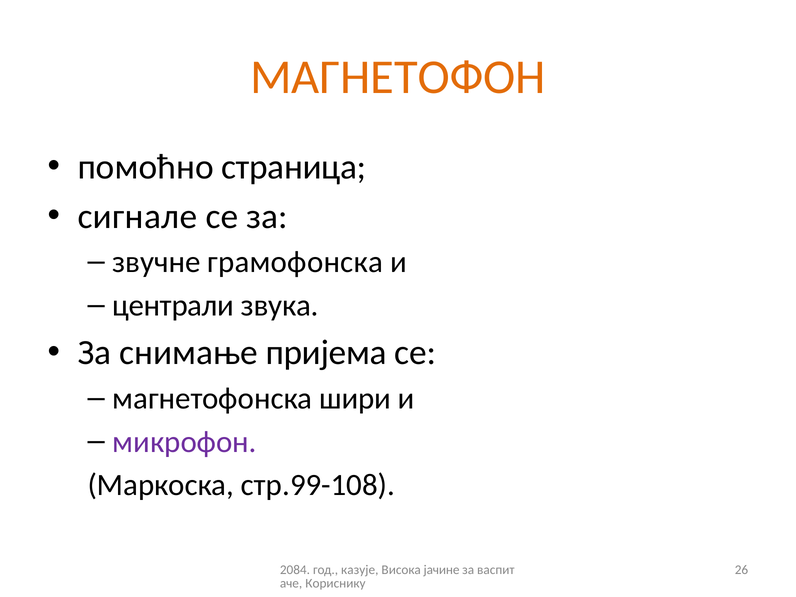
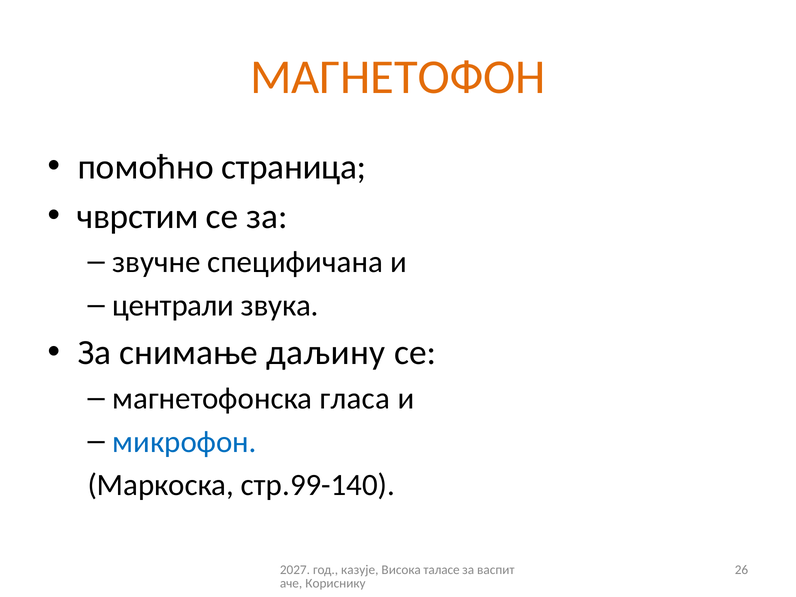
сигнале: сигнале -> чврстим (138, 217)
грамофонска: грамофонска -> специфичана (295, 262)
пријема: пријема -> даљину (326, 353)
шири: шири -> гласа (355, 399)
микрофон colour: purple -> blue (185, 442)
стр.99-108: стр.99-108 -> стр.99-140 (318, 485)
2084: 2084 -> 2027 (295, 570)
јачине: јачине -> таласе (442, 570)
